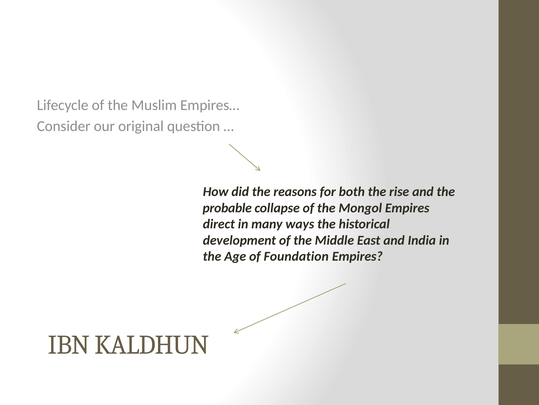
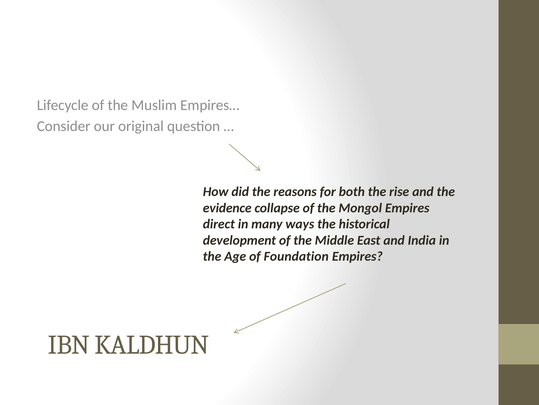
probable: probable -> evidence (227, 208)
